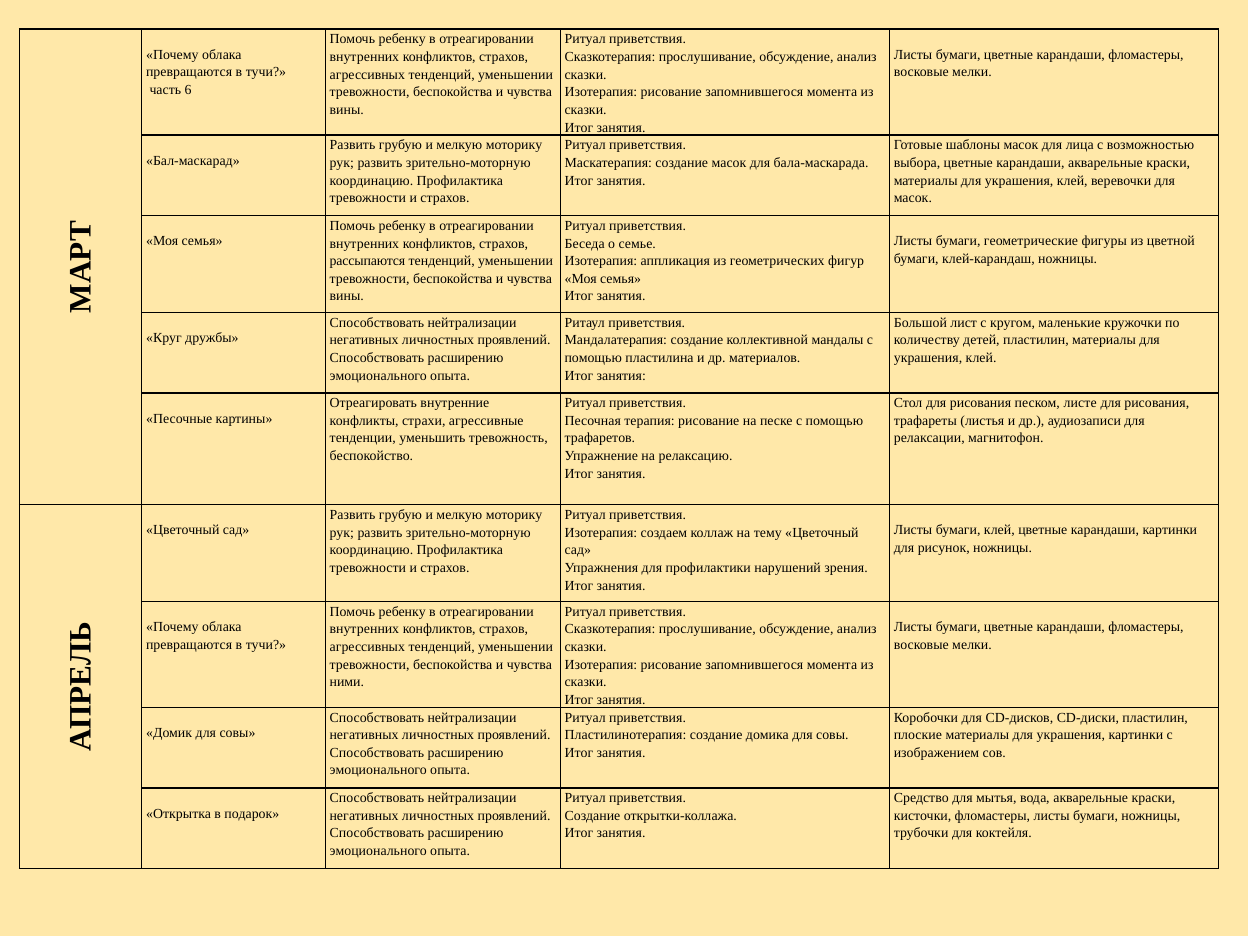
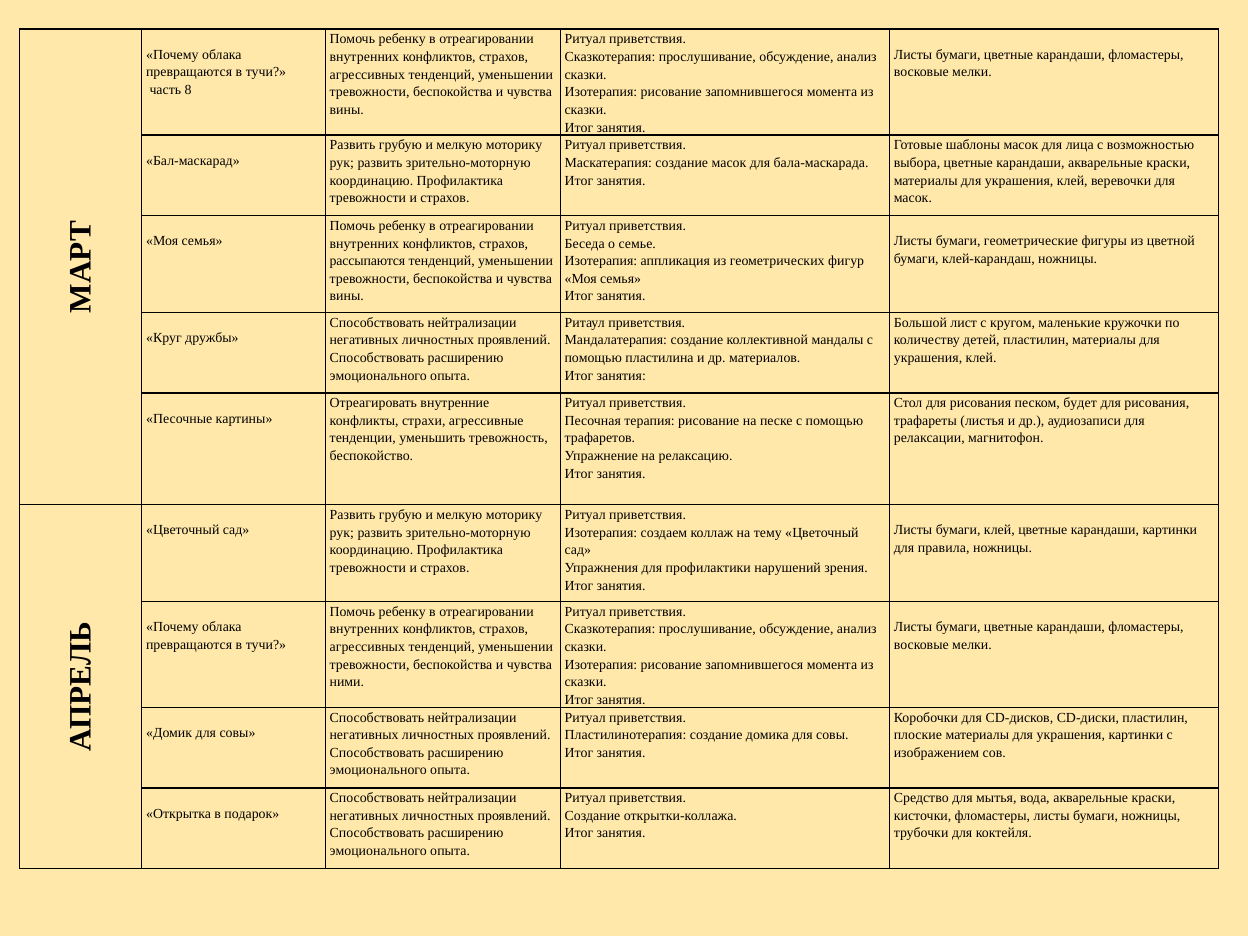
6: 6 -> 8 (188, 90)
листе: листе -> будет (1080, 403)
рисунок: рисунок -> правила (944, 548)
